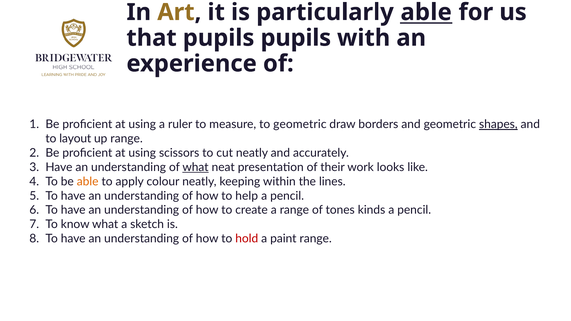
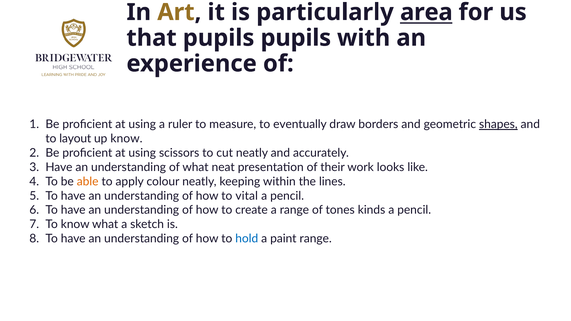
particularly able: able -> area (426, 12)
to geometric: geometric -> eventually (300, 124)
up range: range -> know (127, 139)
what underline: present -> none (196, 167)
help: help -> vital (247, 196)
hold colour: red -> blue (247, 239)
